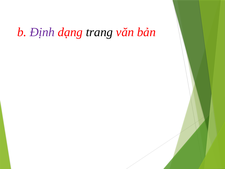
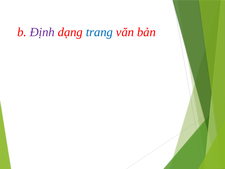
trang colour: black -> blue (99, 32)
